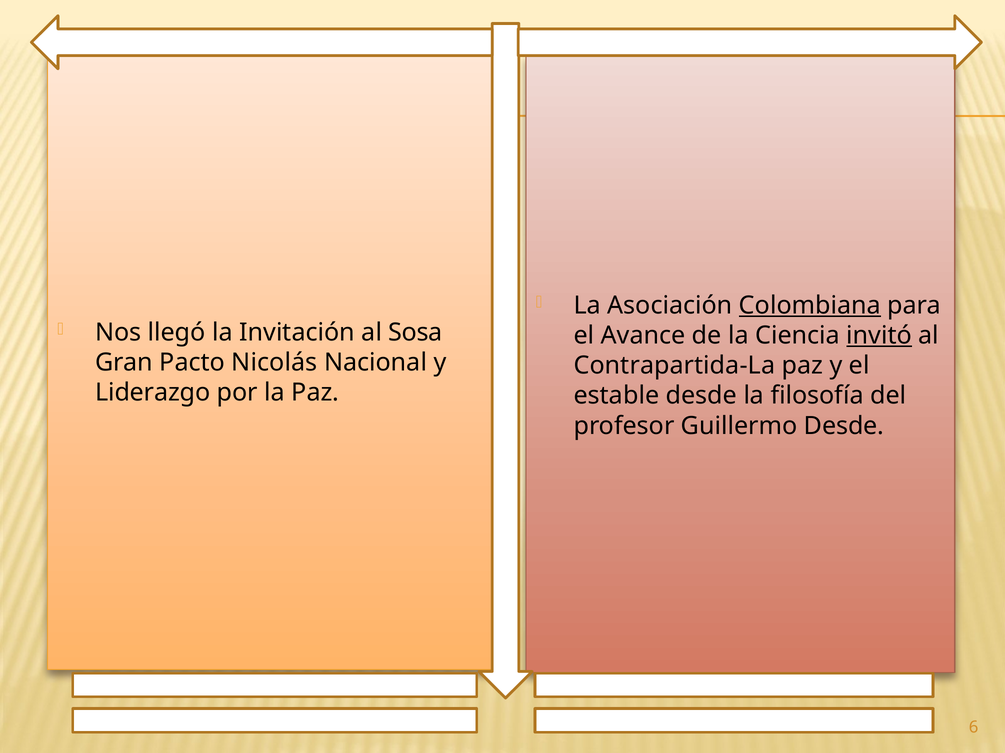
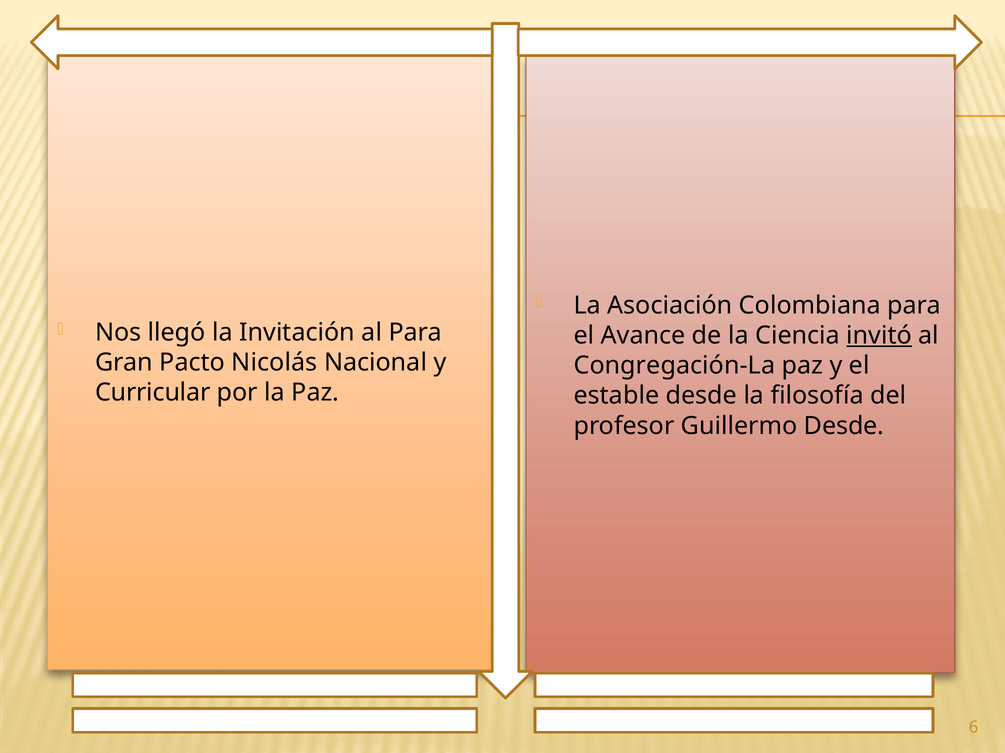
Colombiana underline: present -> none (810, 306)
al Sosa: Sosa -> Para (415, 333)
Contrapartida-La: Contrapartida-La -> Congregación-La (674, 366)
Liderazgo: Liderazgo -> Curricular (153, 393)
